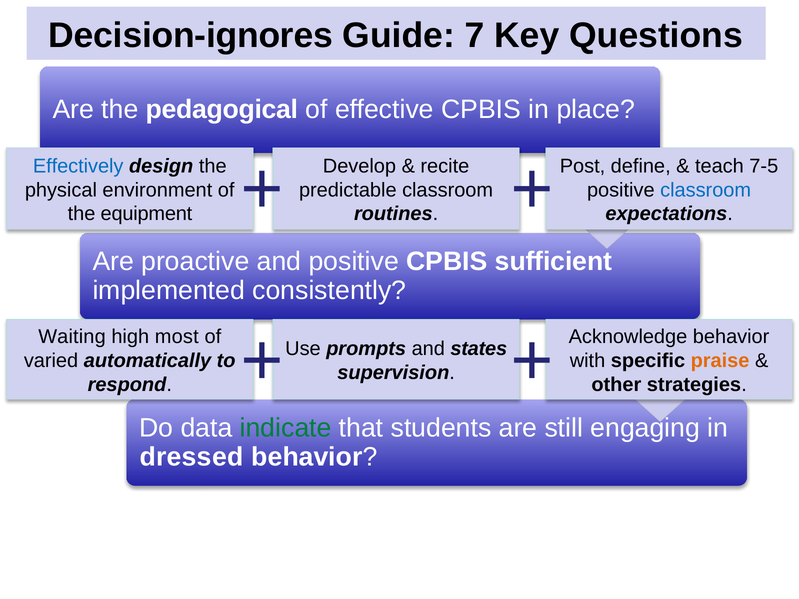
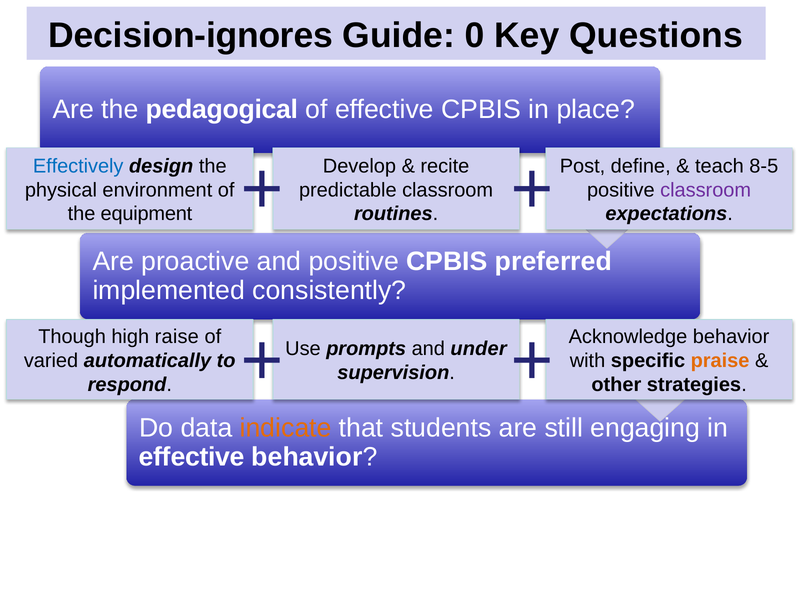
7: 7 -> 0 (475, 36)
7-5: 7-5 -> 8-5 (764, 166)
classroom colour: blue -> purple (706, 190)
sufficient: sufficient -> preferred (553, 262)
Waiting: Waiting -> Though (72, 337)
most: most -> raise (177, 337)
states: states -> under (479, 349)
indicate colour: green -> orange (286, 428)
dressed: dressed -> effective (192, 457)
